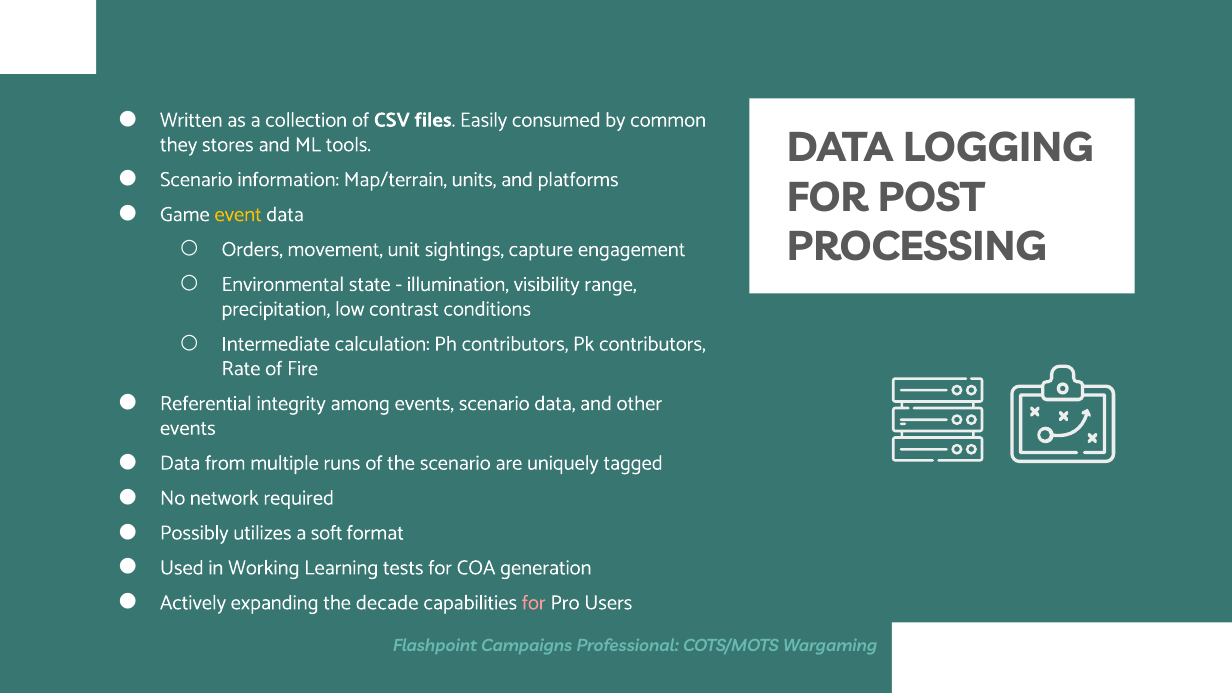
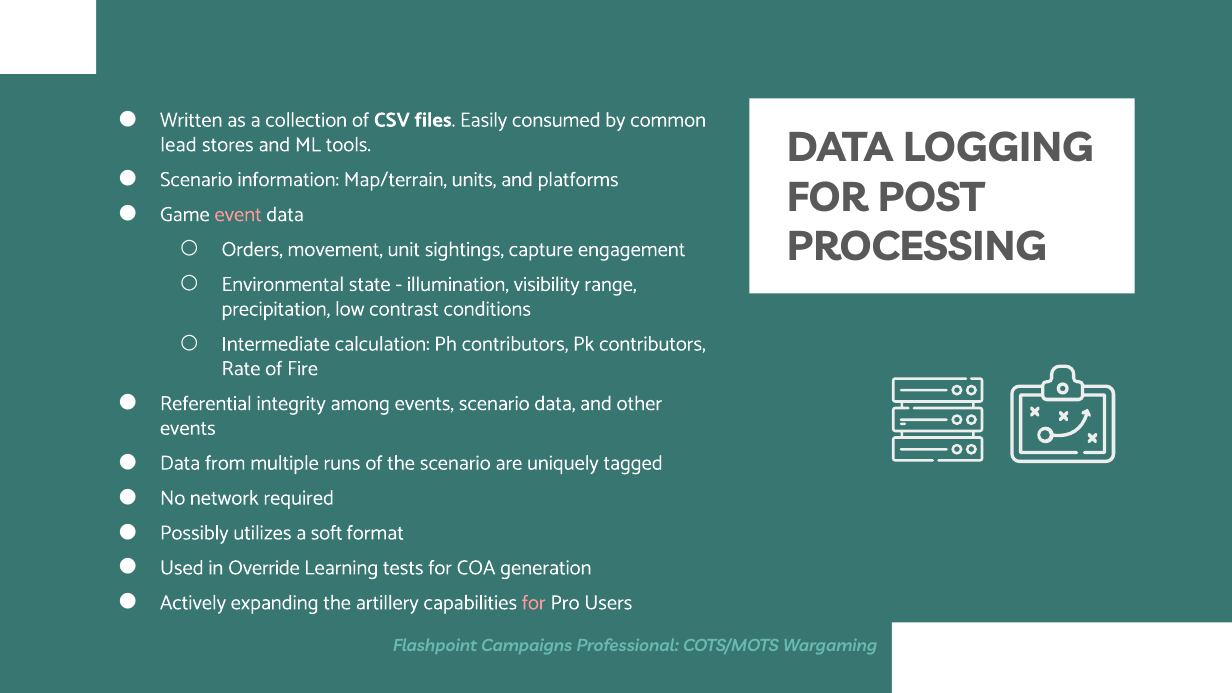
they: they -> lead (179, 145)
event colour: yellow -> pink (238, 214)
Working: Working -> Override (264, 568)
decade: decade -> artillery (387, 603)
